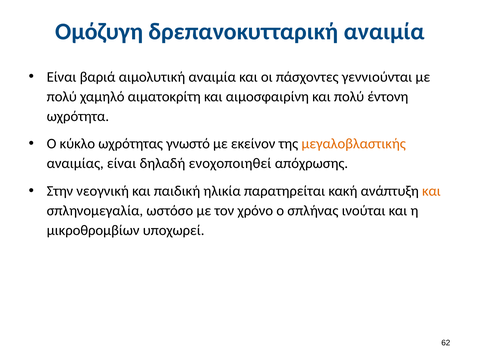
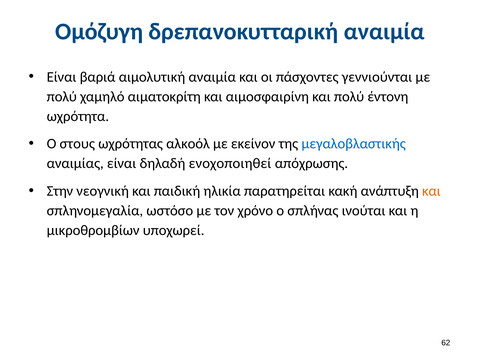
κύκλο: κύκλο -> στους (77, 144)
γνωστό: γνωστό -> αλκοόλ (188, 144)
μεγαλοβλαστικής colour: orange -> blue (354, 144)
